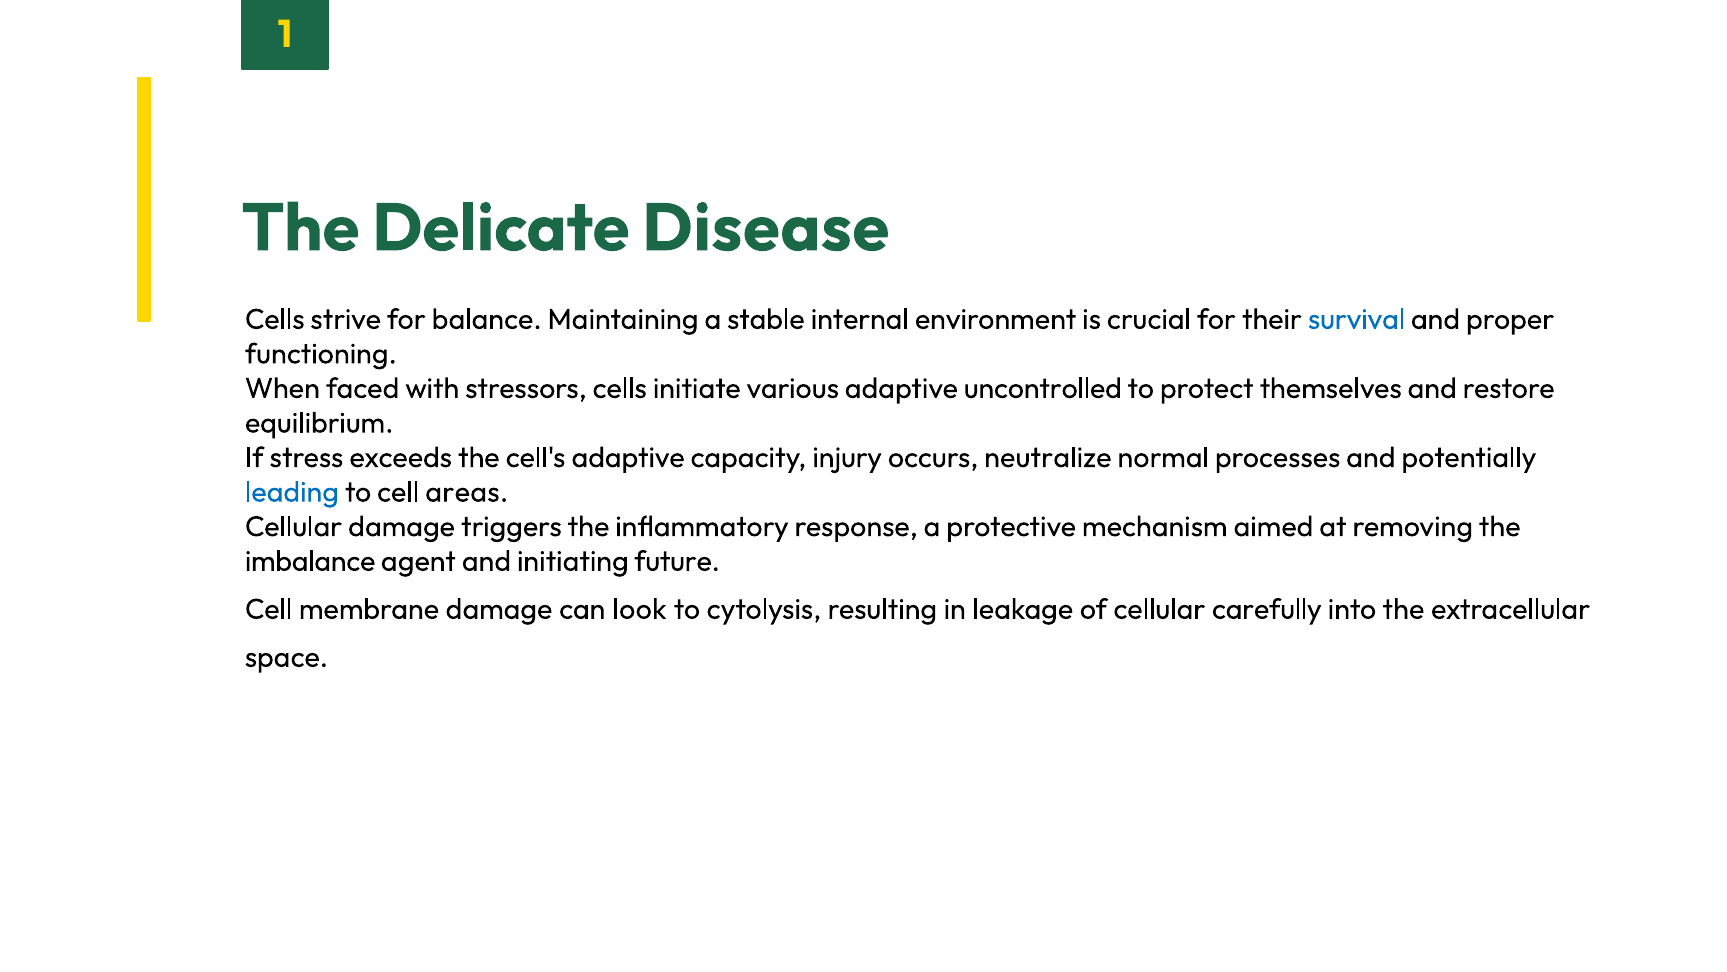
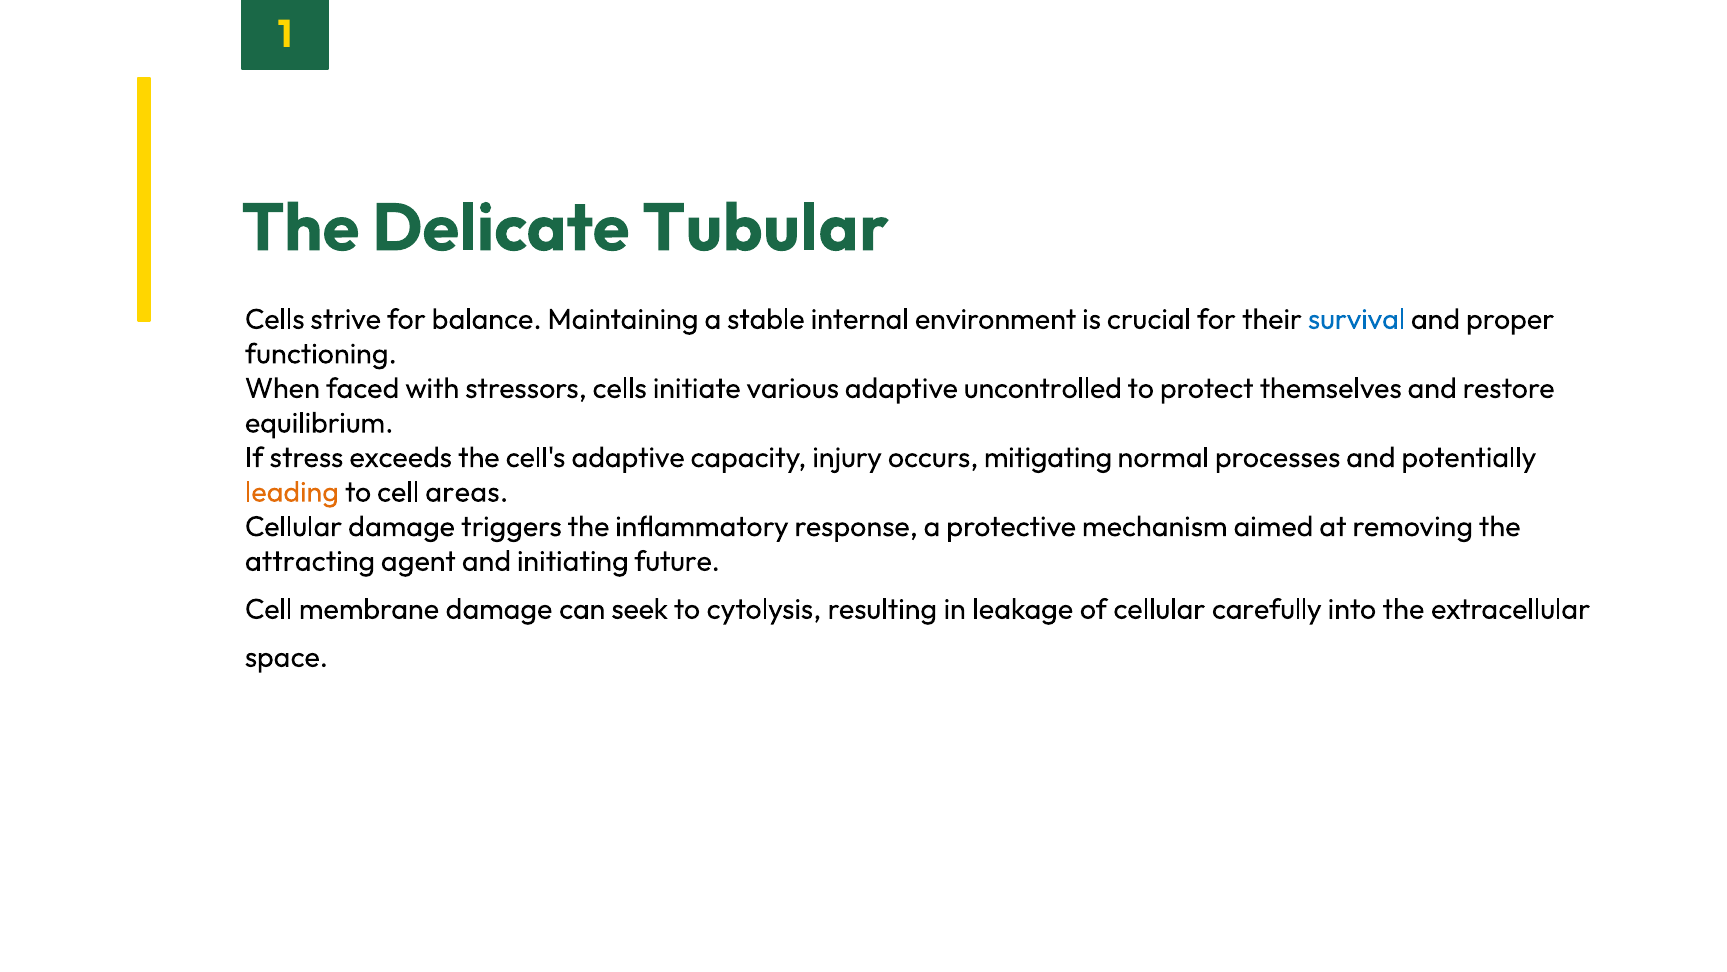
Disease: Disease -> Tubular (766, 228)
neutralize: neutralize -> mitigating (1048, 457)
leading colour: blue -> orange (292, 492)
imbalance: imbalance -> attracting (310, 561)
look: look -> seek (640, 609)
